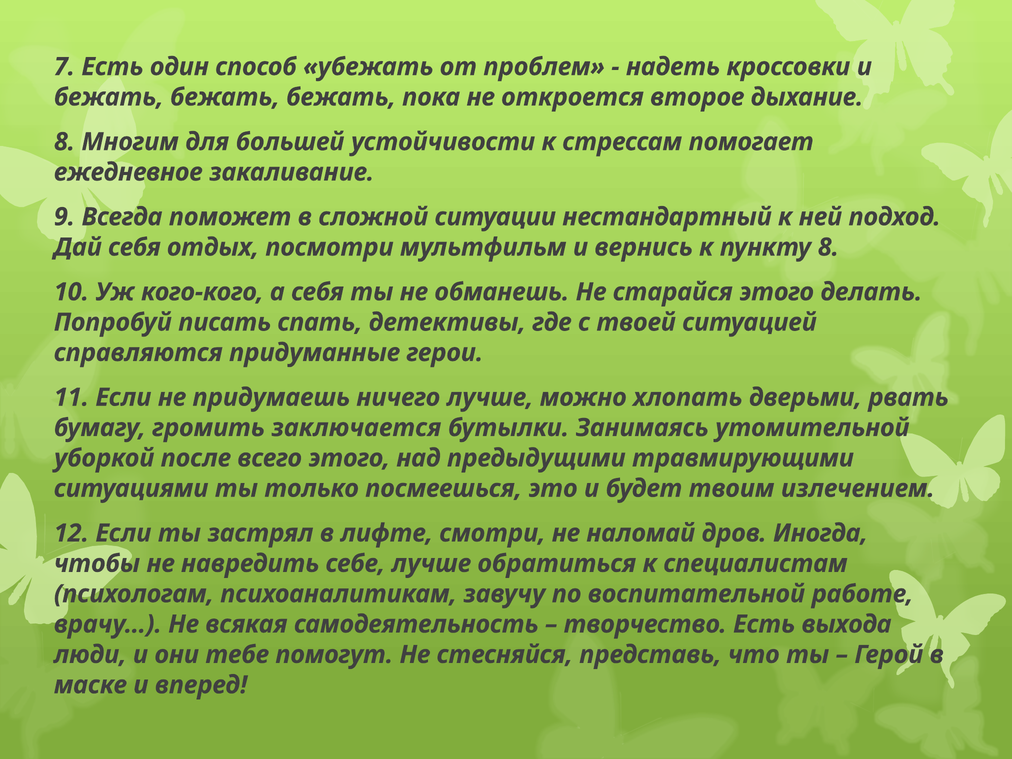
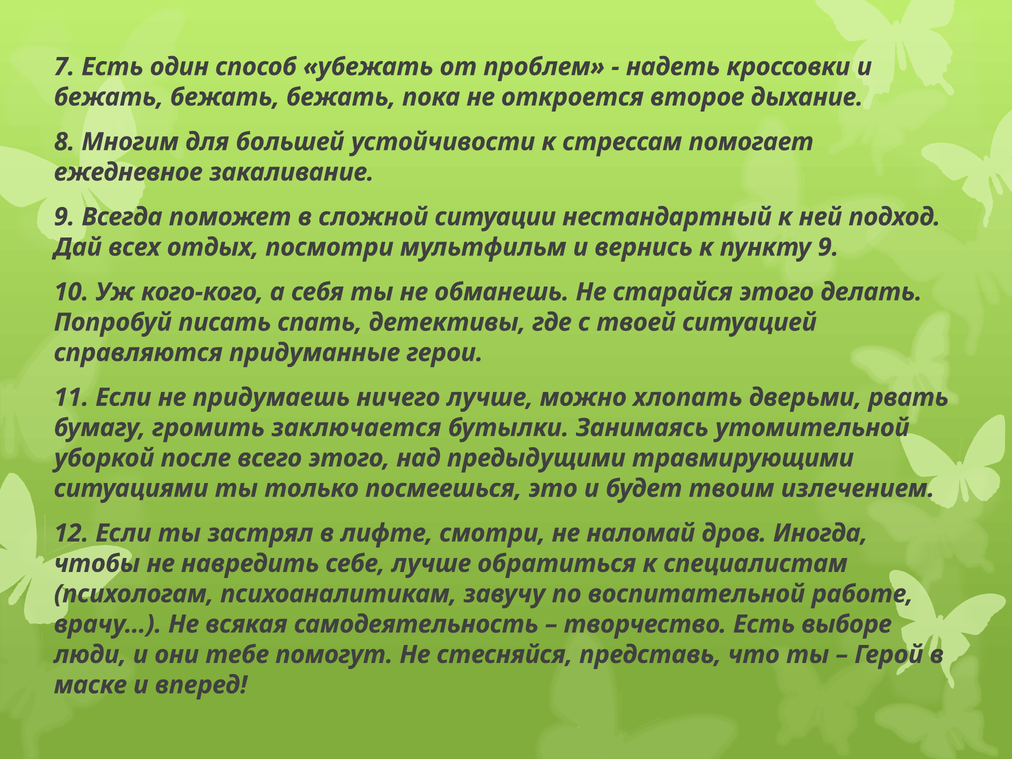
Дай себя: себя -> всех (134, 247)
пункту 8: 8 -> 9 (828, 247)
выхода: выхода -> выборе (847, 624)
